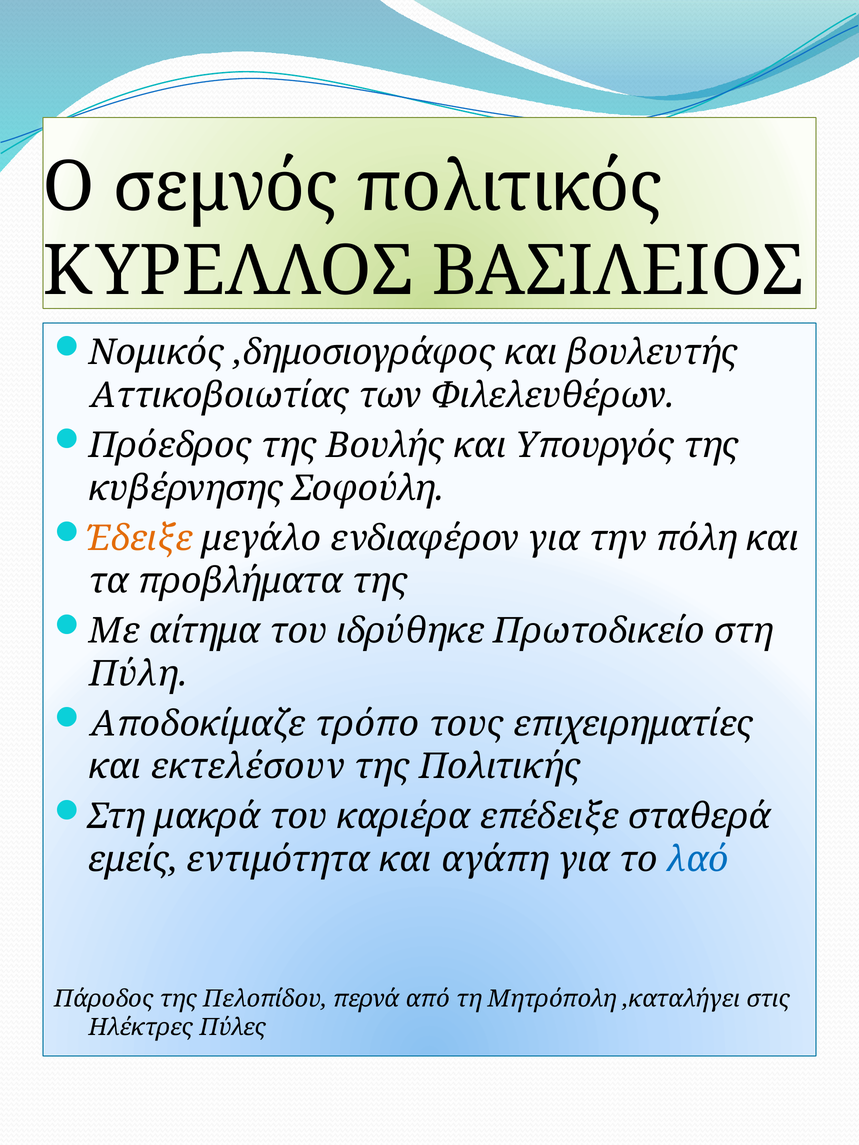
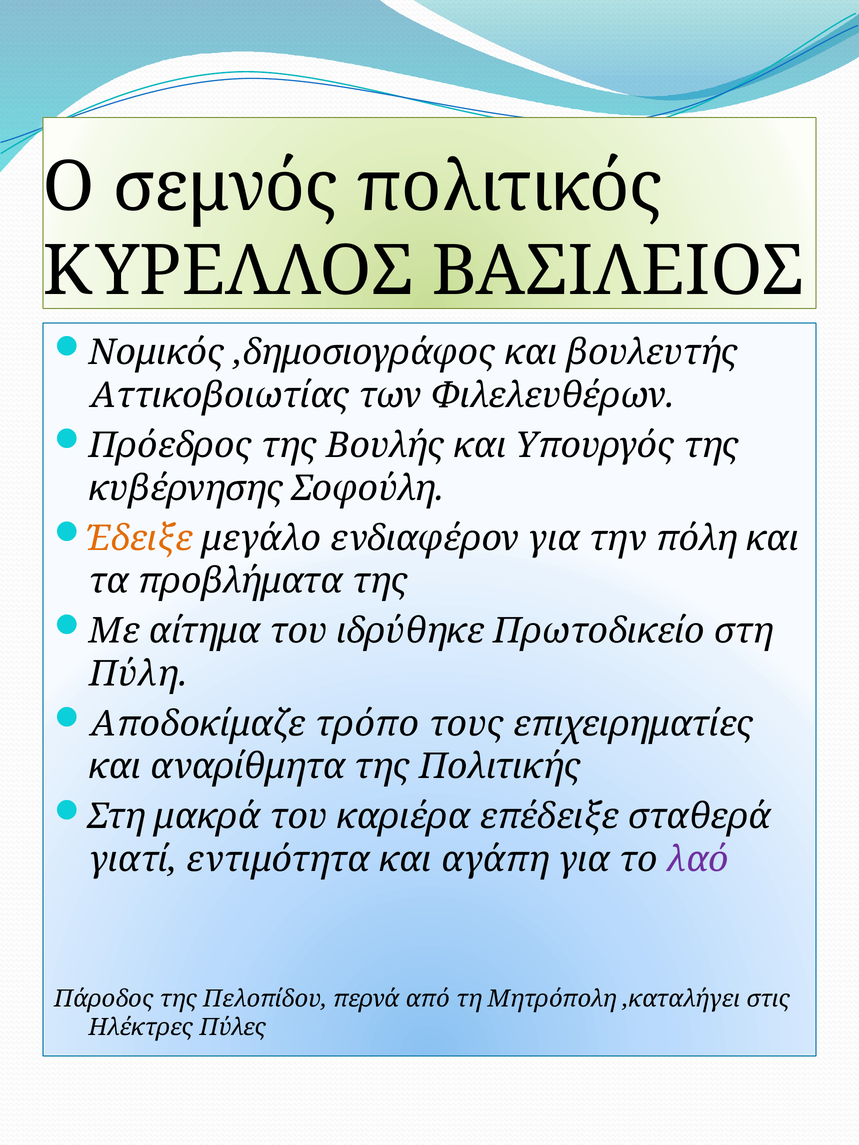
εκτελέσουν: εκτελέσουν -> αναρίθμητα (248, 767)
εμείς: εμείς -> γιατί (133, 860)
λαό colour: blue -> purple (698, 860)
